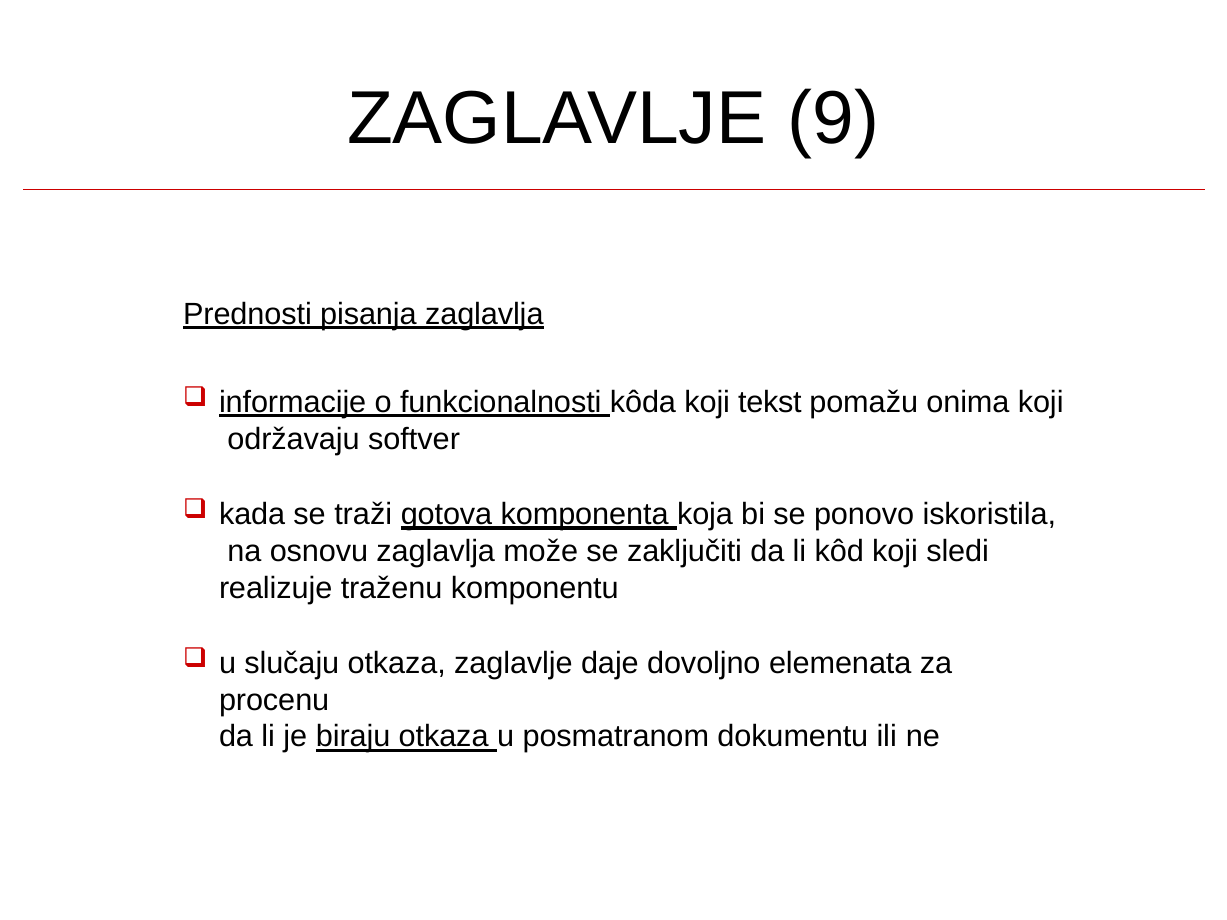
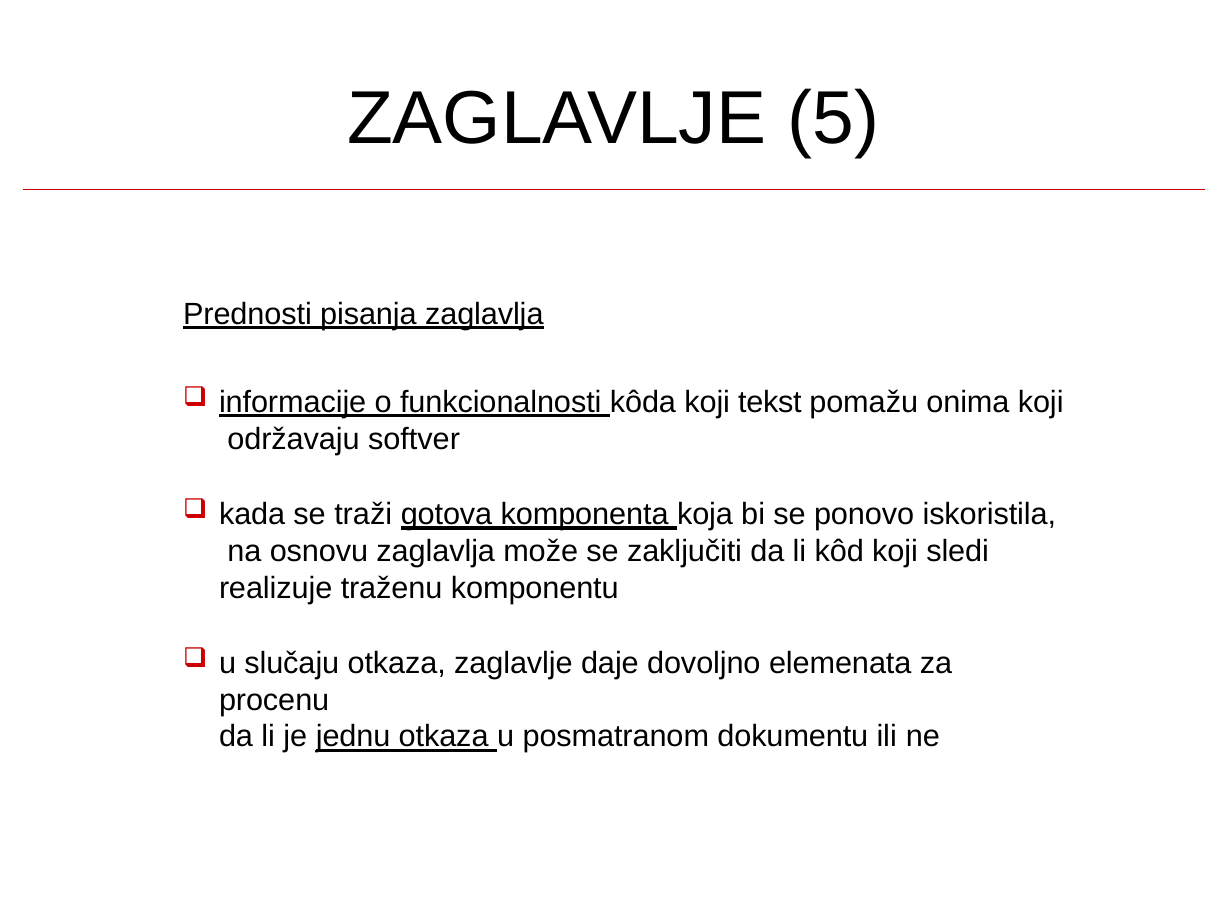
9: 9 -> 5 (833, 119)
biraju: biraju -> jednu (353, 737)
